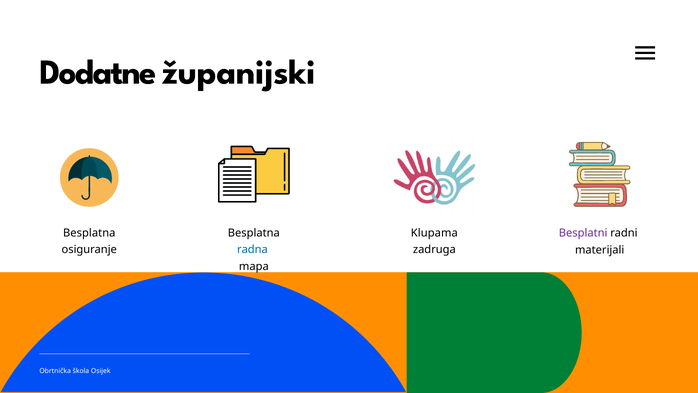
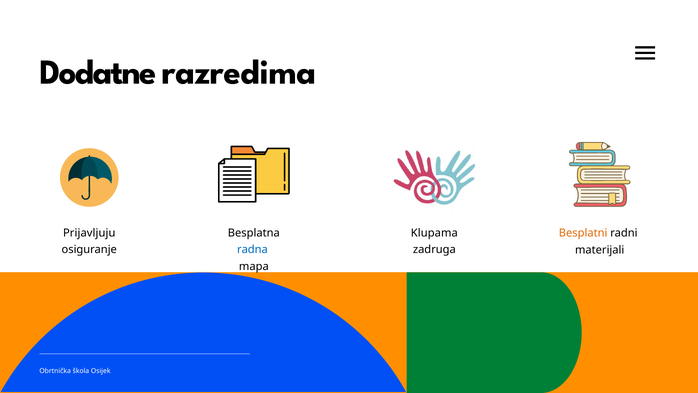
županijski: županijski -> razredima (239, 72)
Besplatna: Besplatna -> Prijavljuju (89, 233)
Besplatni colour: purple -> orange (583, 233)
